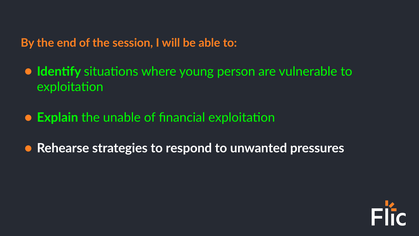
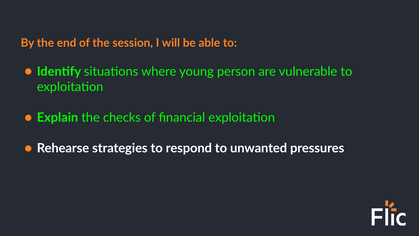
unable: unable -> checks (122, 117)
